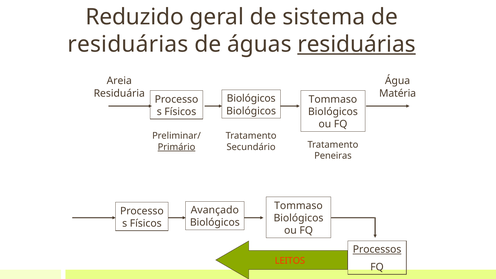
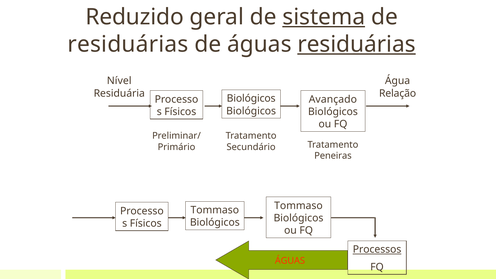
sistema underline: none -> present (324, 17)
Areia: Areia -> Nível (119, 81)
Matéria: Matéria -> Relação (398, 93)
Tommaso: Tommaso -> Avançado (333, 99)
Primário underline: present -> none (176, 147)
Avançado: Avançado -> Tommaso (215, 210)
LEITOS: LEITOS -> ÁGUAS (290, 261)
